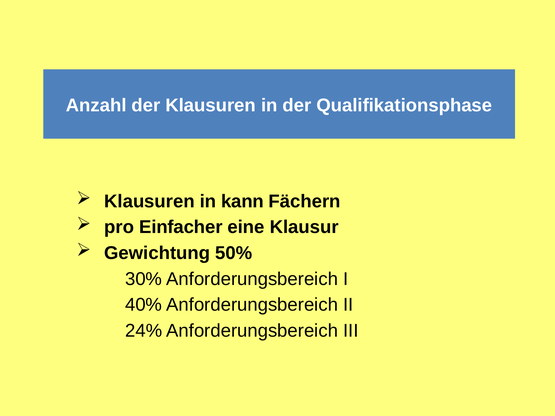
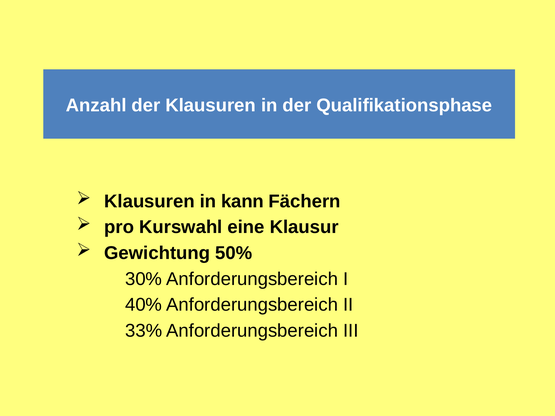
Einfacher: Einfacher -> Kurswahl (181, 227)
24%: 24% -> 33% (144, 331)
